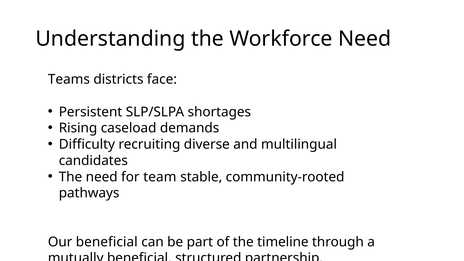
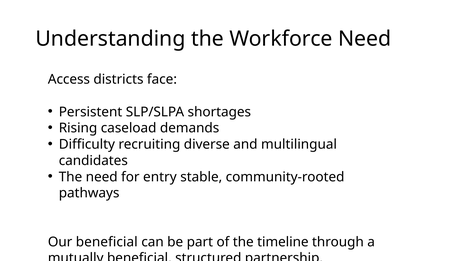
Teams: Teams -> Access (69, 79)
team: team -> entry (160, 177)
